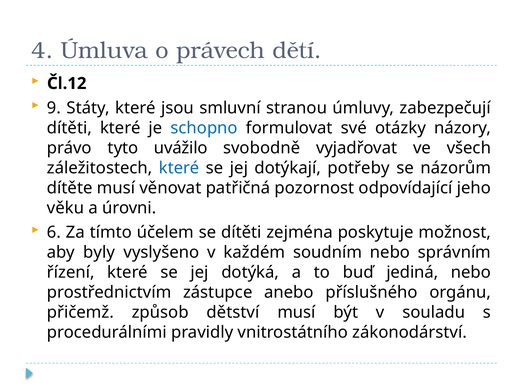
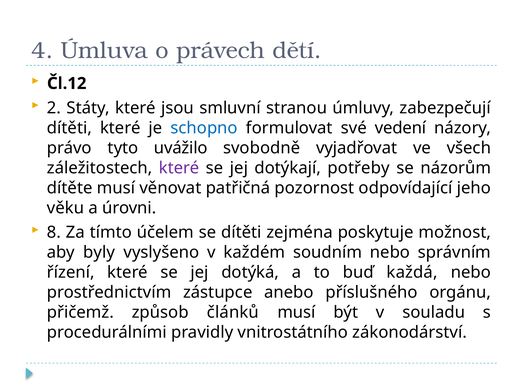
9: 9 -> 2 (54, 108)
otázky: otázky -> vedení (401, 128)
které colour: blue -> purple (179, 168)
6: 6 -> 8 (54, 232)
jediná: jediná -> každá (412, 273)
dětství: dětství -> článků (233, 313)
